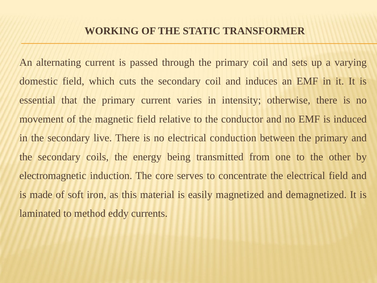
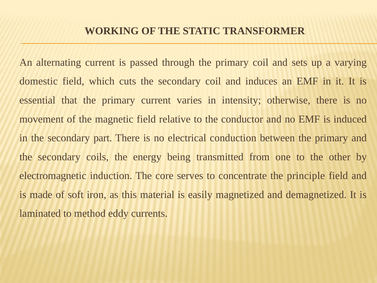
live: live -> part (103, 138)
the electrical: electrical -> principle (306, 176)
